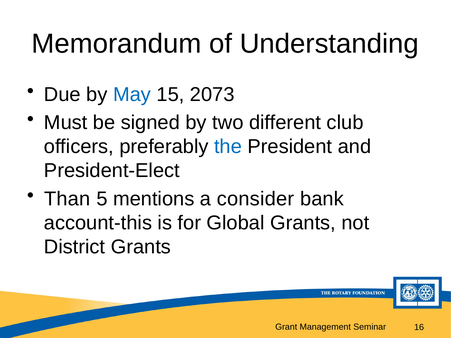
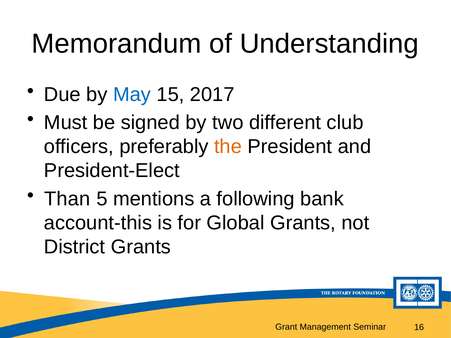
2073: 2073 -> 2017 (212, 95)
the colour: blue -> orange (228, 147)
consider: consider -> following (256, 199)
